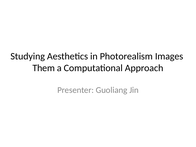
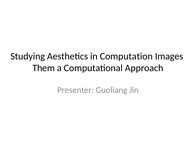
Photorealism: Photorealism -> Computation (126, 56)
